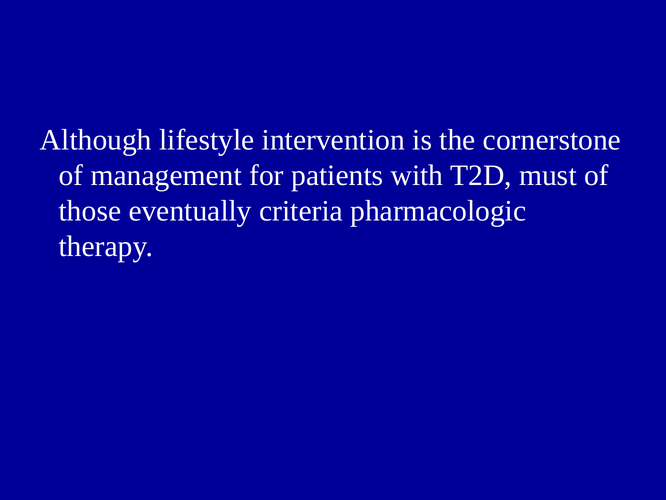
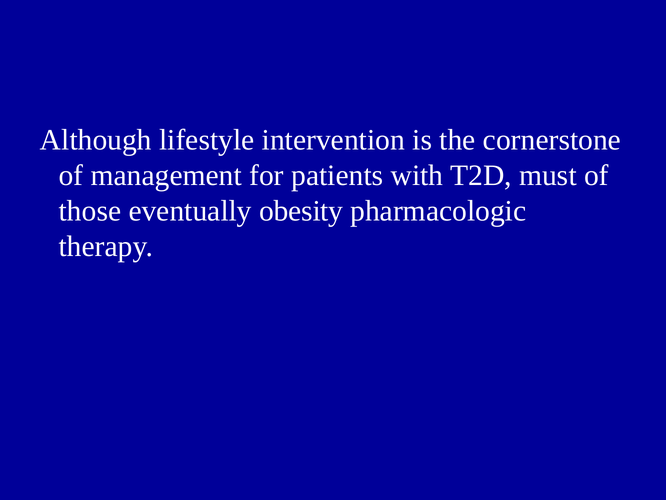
criteria: criteria -> obesity (301, 211)
